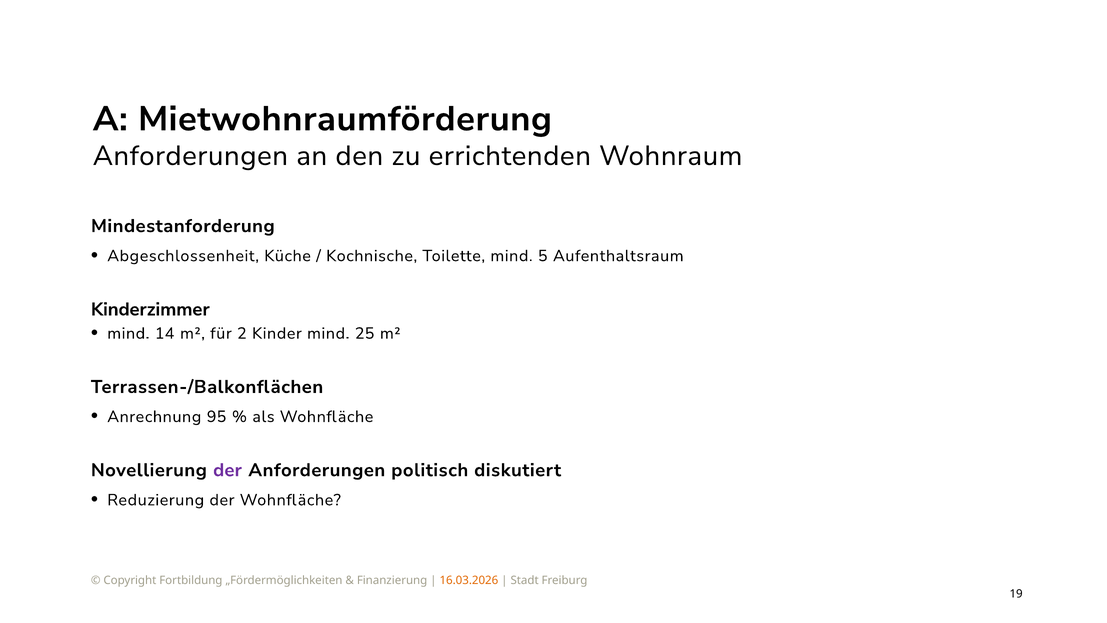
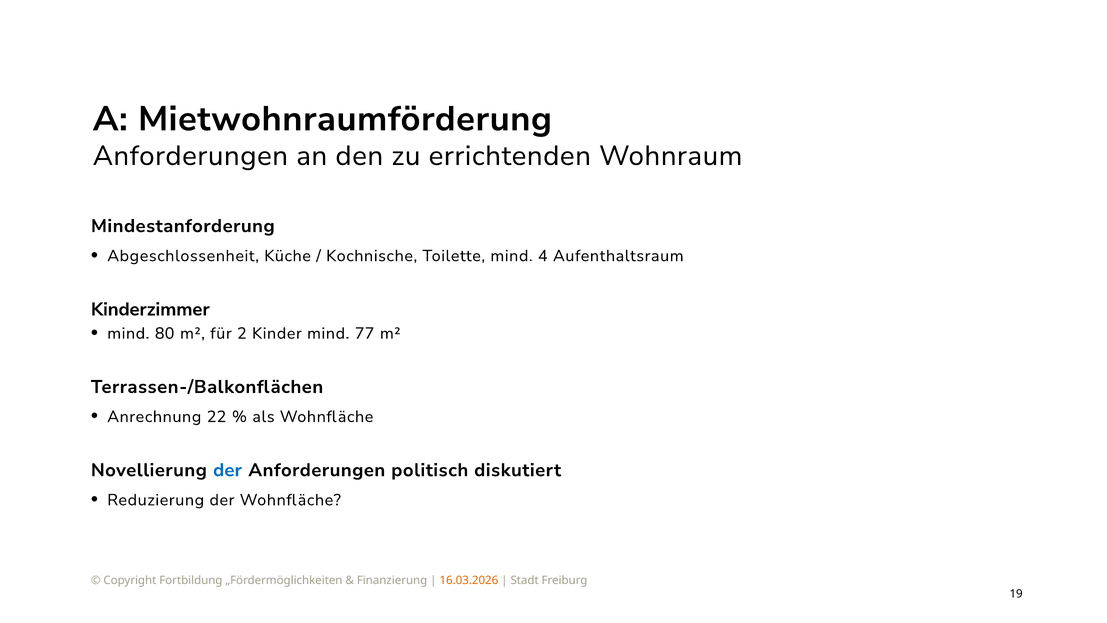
5: 5 -> 4 (543, 256)
14: 14 -> 80 (165, 333)
25: 25 -> 77 (365, 333)
95: 95 -> 22 (217, 416)
der colour: purple -> blue (227, 470)
